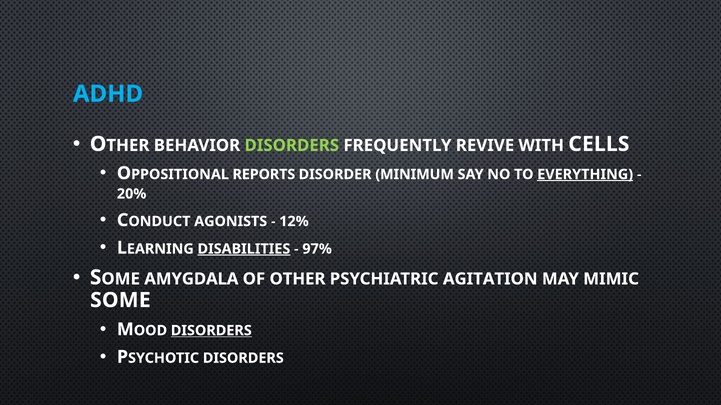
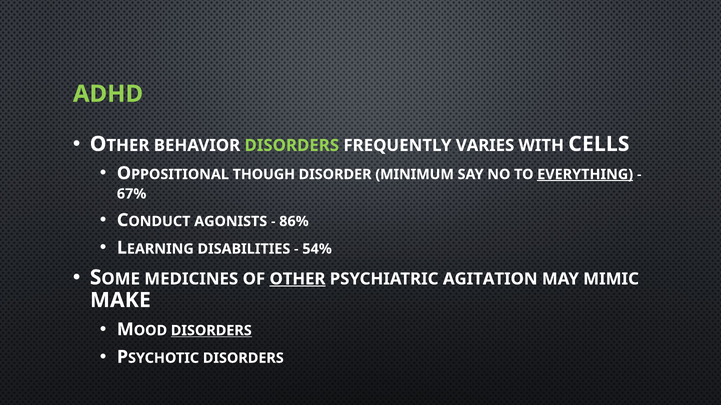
ADHD colour: light blue -> light green (108, 94)
REVIVE: REVIVE -> VARIES (485, 146)
REPORTS: REPORTS -> THOUGH (264, 175)
20%: 20% -> 67% (132, 194)
12%: 12% -> 86% (294, 222)
DISABILITIES underline: present -> none (244, 249)
97%: 97% -> 54% (317, 249)
AMYGDALA: AMYGDALA -> MEDICINES (191, 279)
OTHER underline: none -> present (297, 279)
SOME: SOME -> MAKE (120, 301)
